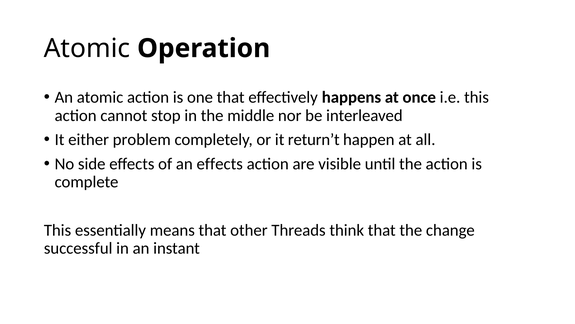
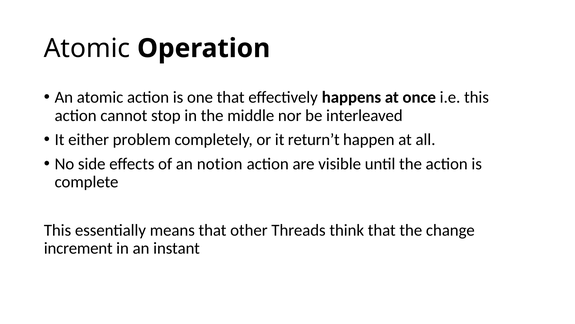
an effects: effects -> notion (220, 164)
successful: successful -> increment (78, 248)
